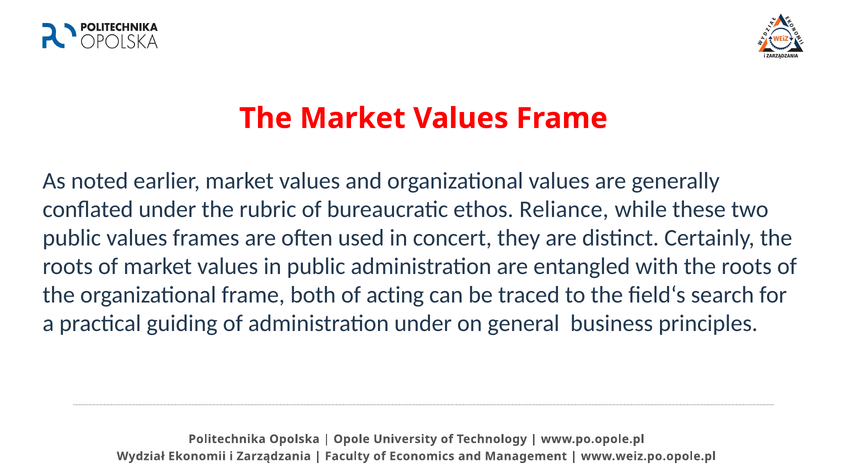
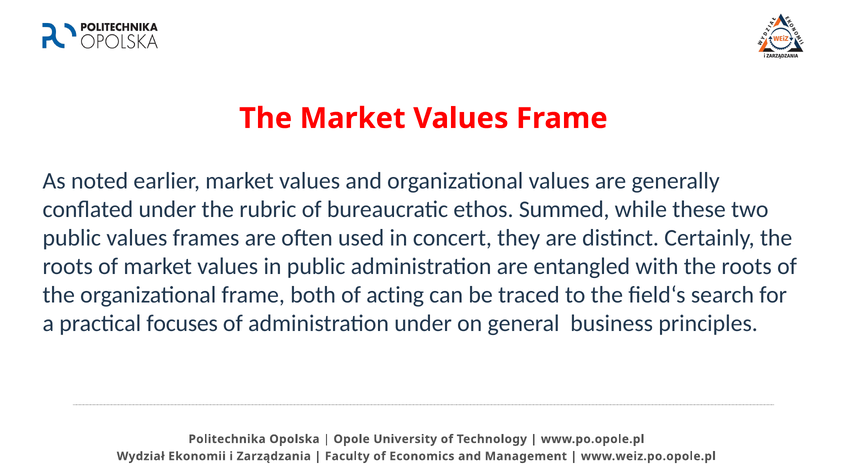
Reliance: Reliance -> Summed (564, 209)
guiding: guiding -> focuses (182, 324)
